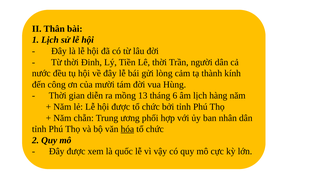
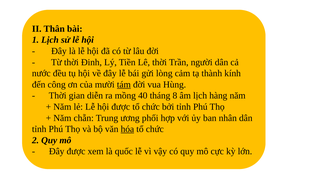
tám underline: none -> present (124, 84)
13: 13 -> 40 (143, 96)
6: 6 -> 8 (175, 96)
